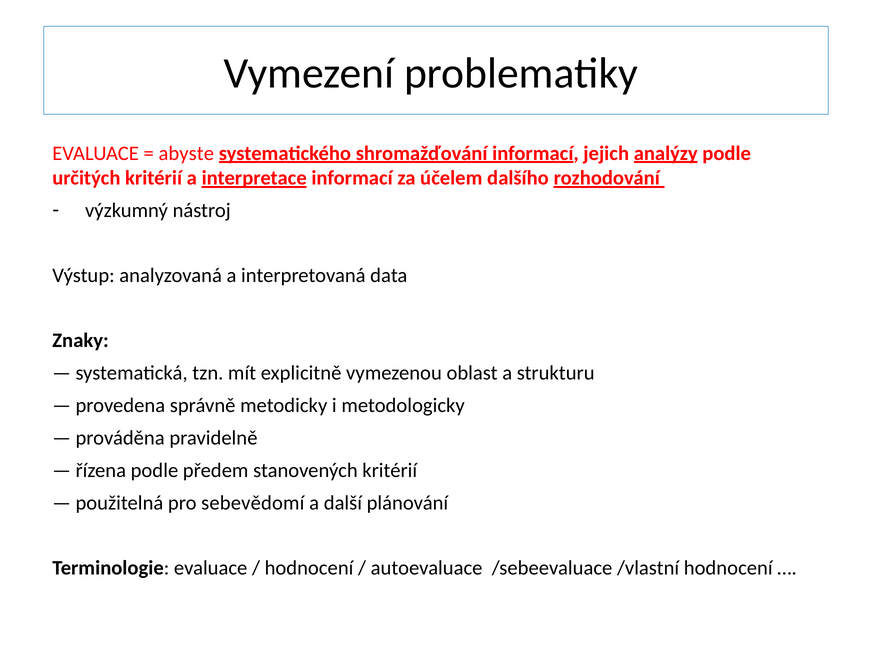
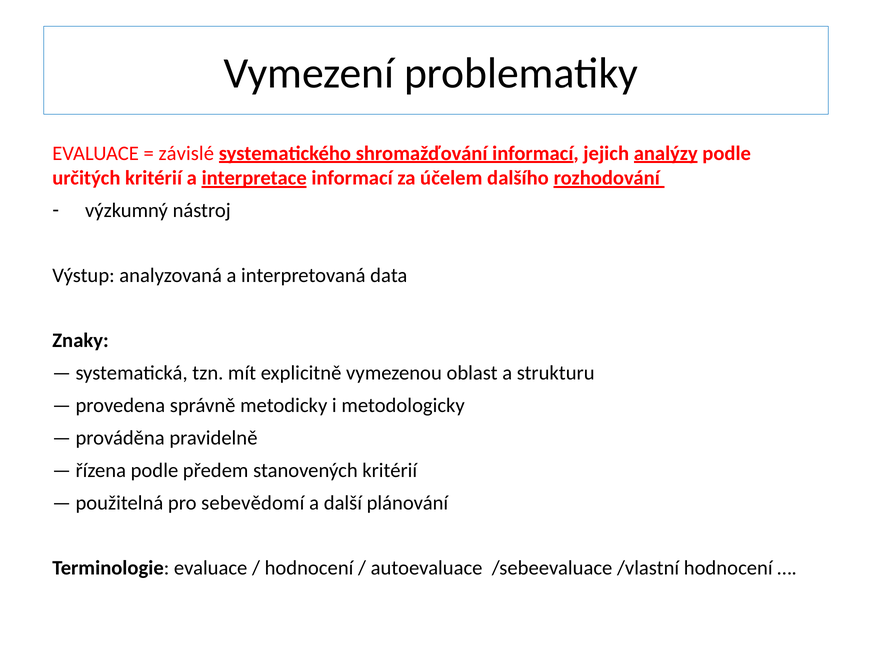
abyste: abyste -> závislé (186, 153)
